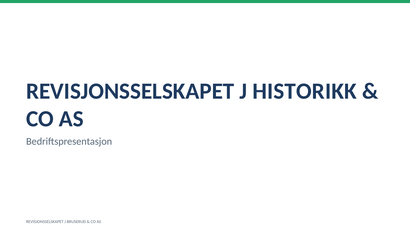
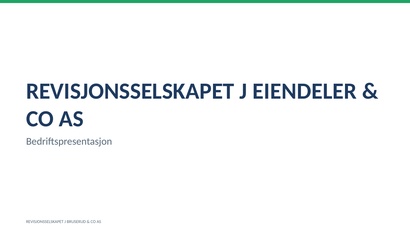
HISTORIKK: HISTORIKK -> EIENDELER (305, 91)
